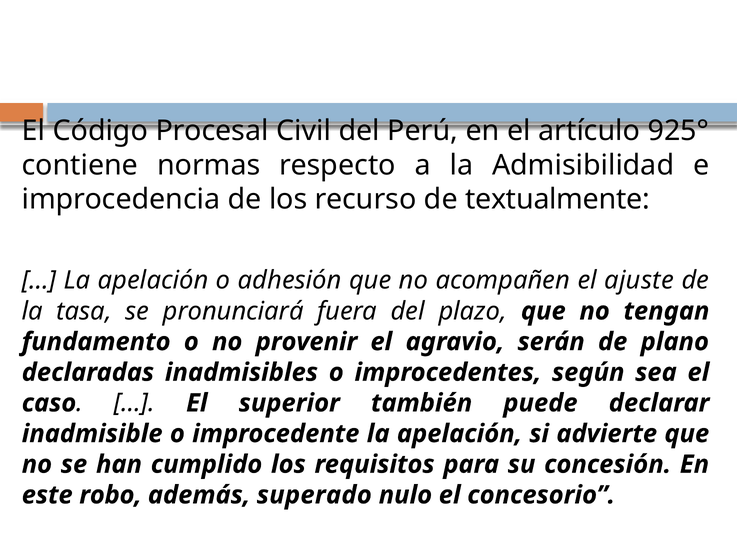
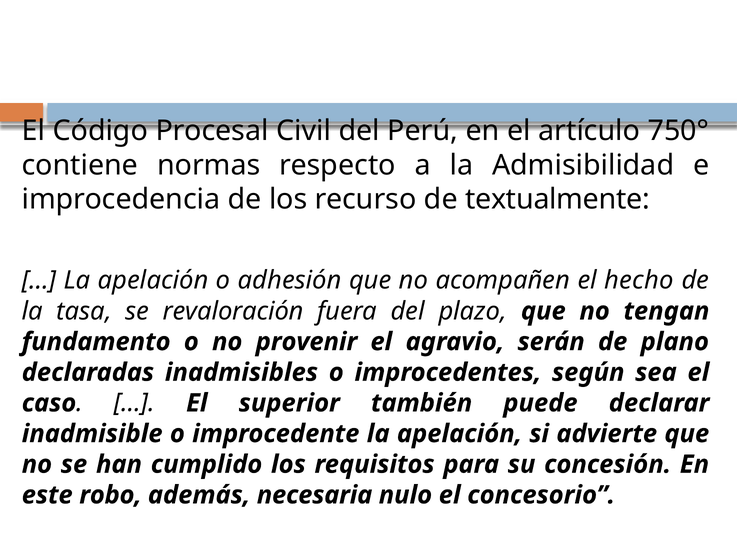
925°: 925° -> 750° (678, 131)
ajuste: ajuste -> hecho (639, 281)
pronunciará: pronunciará -> revaloración (233, 312)
superado: superado -> necesaria (315, 496)
